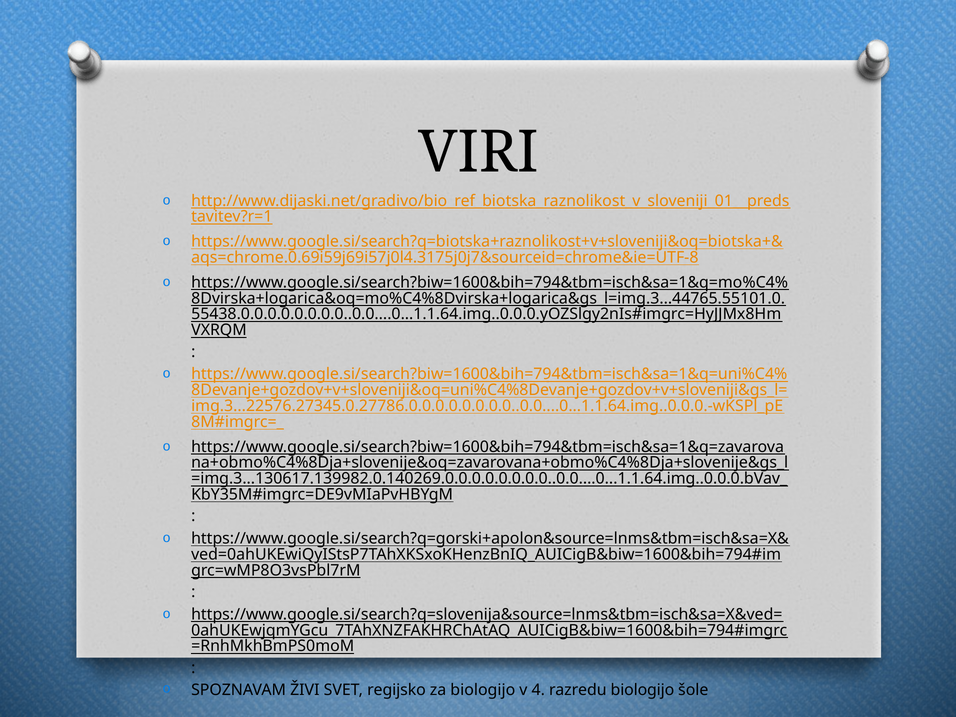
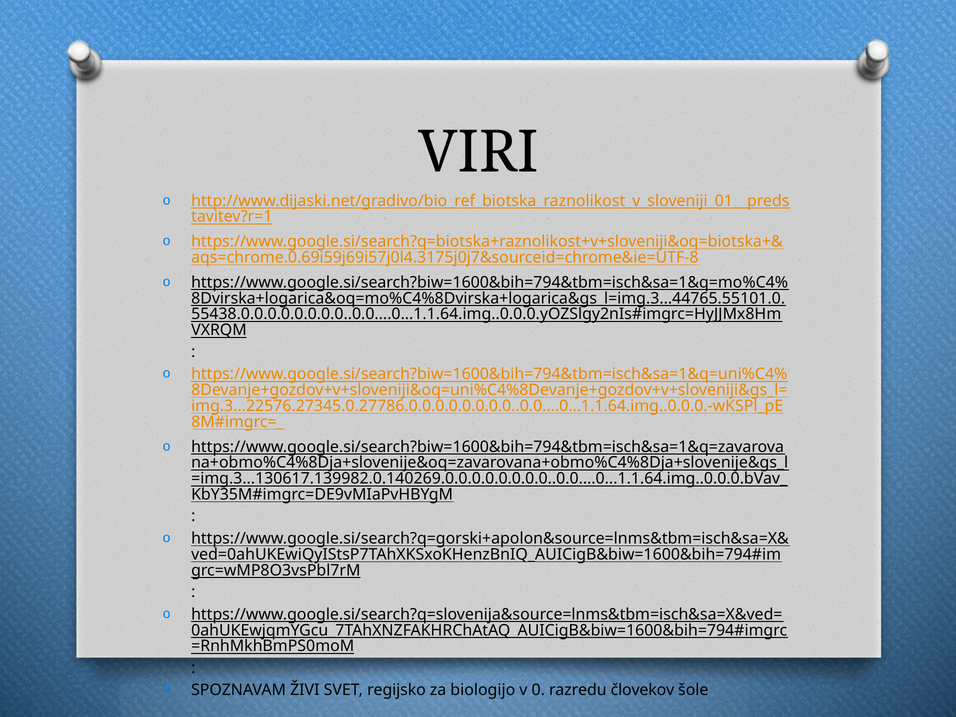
4: 4 -> 0 (538, 690)
razredu biologijo: biologijo -> človekov (642, 690)
